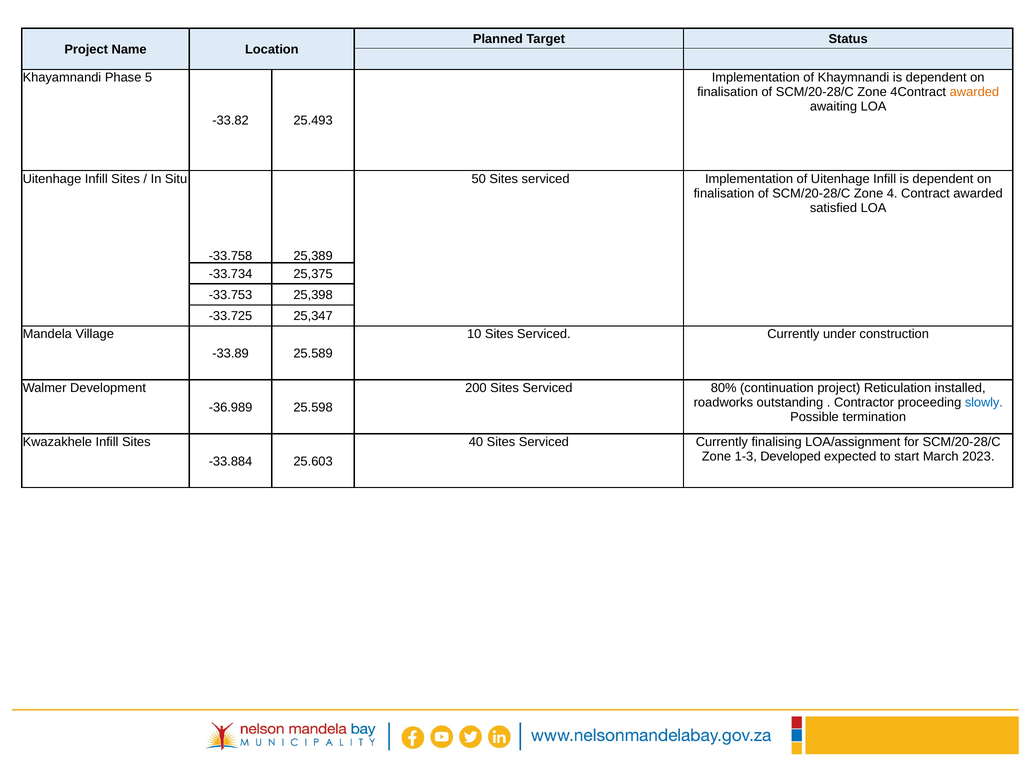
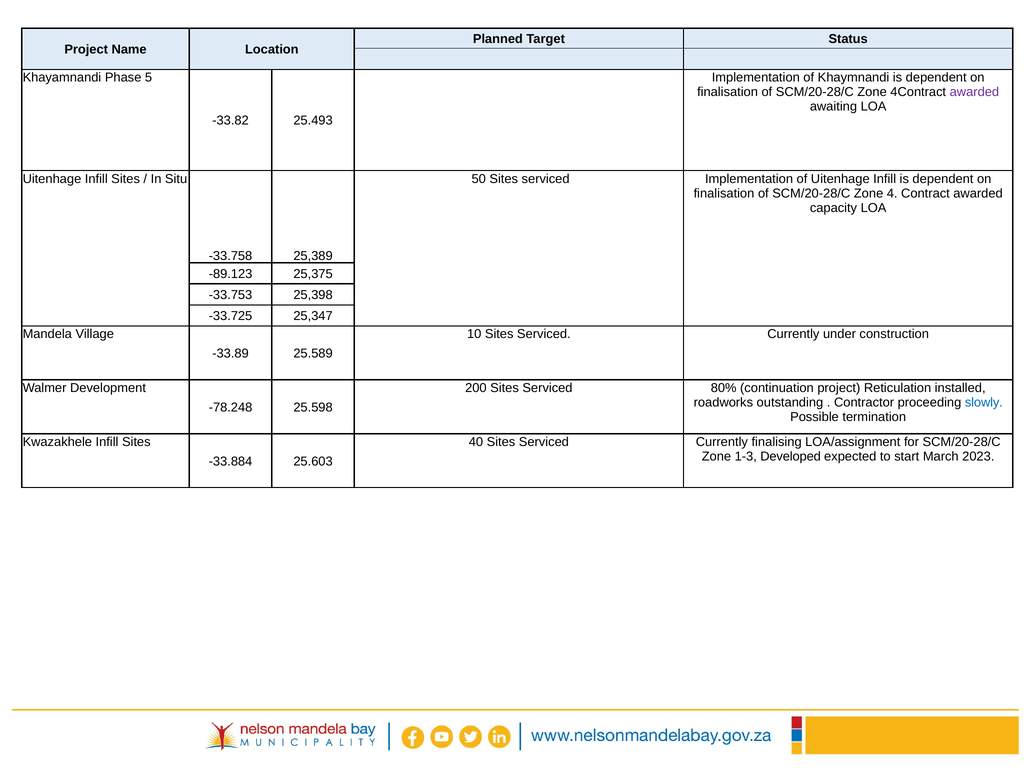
awarded colour: orange -> purple (974, 92)
satisfied: satisfied -> capacity (833, 208)
-33.734: -33.734 -> -89.123 (231, 274)
-36.989: -36.989 -> -78.248 (231, 408)
